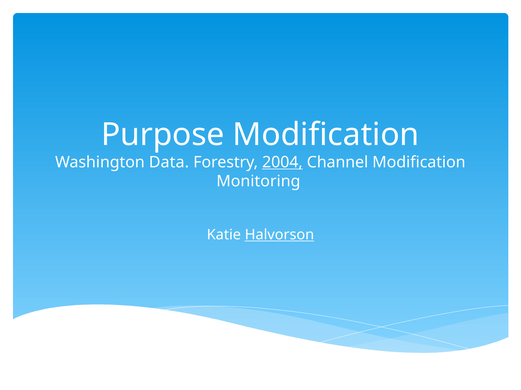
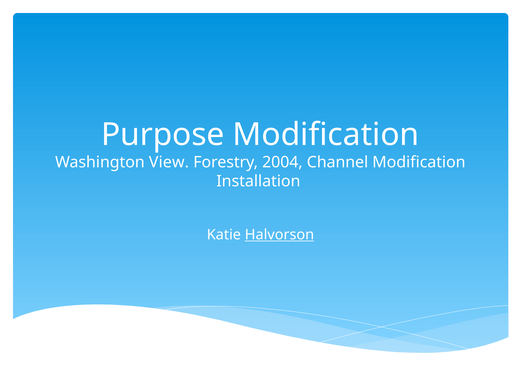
Data: Data -> View (169, 162)
2004 underline: present -> none (282, 162)
Monitoring: Monitoring -> Installation (258, 182)
